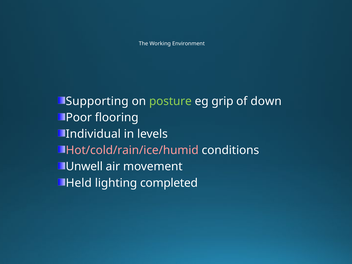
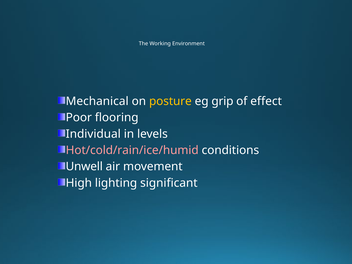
Supporting: Supporting -> Mechanical (97, 101)
posture colour: light green -> yellow (170, 101)
down: down -> effect (266, 101)
Held: Held -> High (79, 183)
completed: completed -> significant (169, 183)
